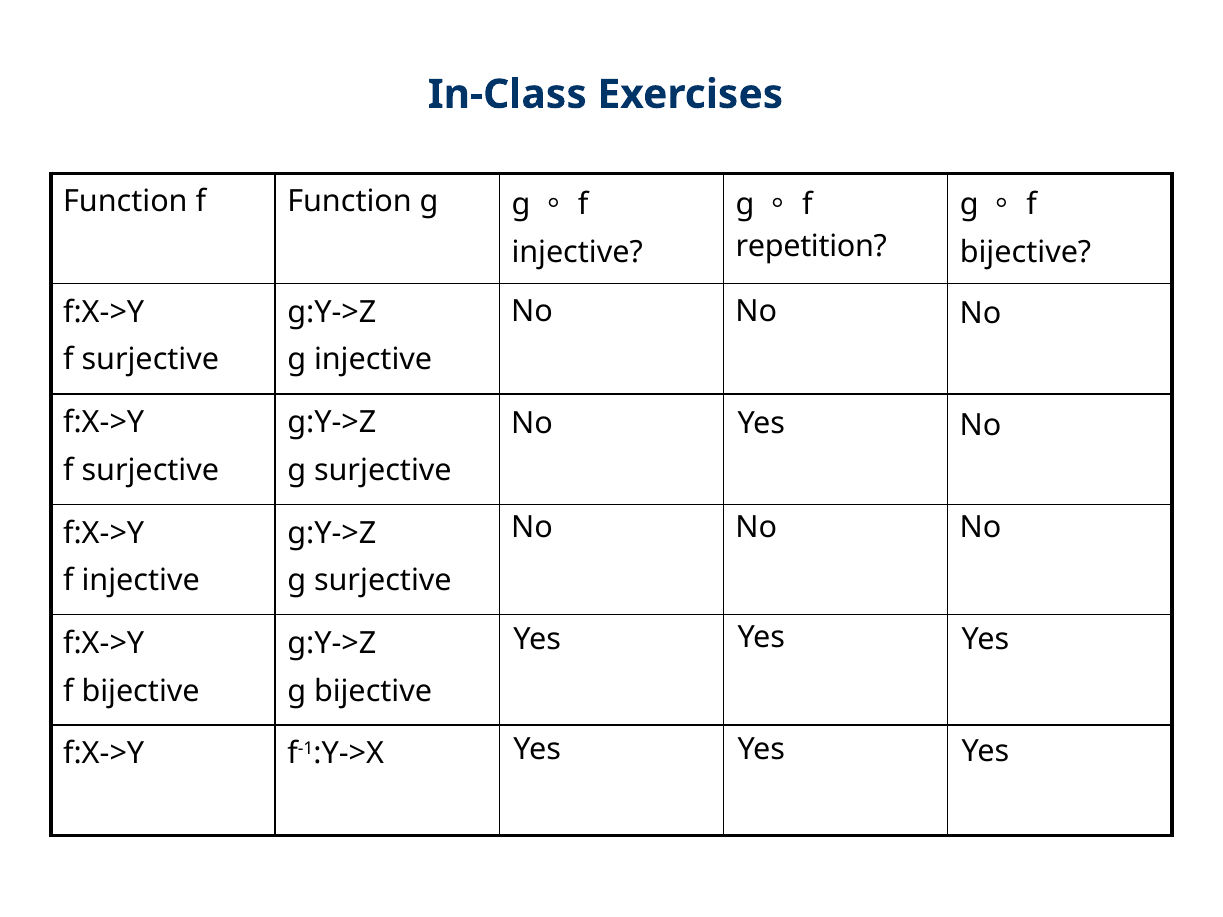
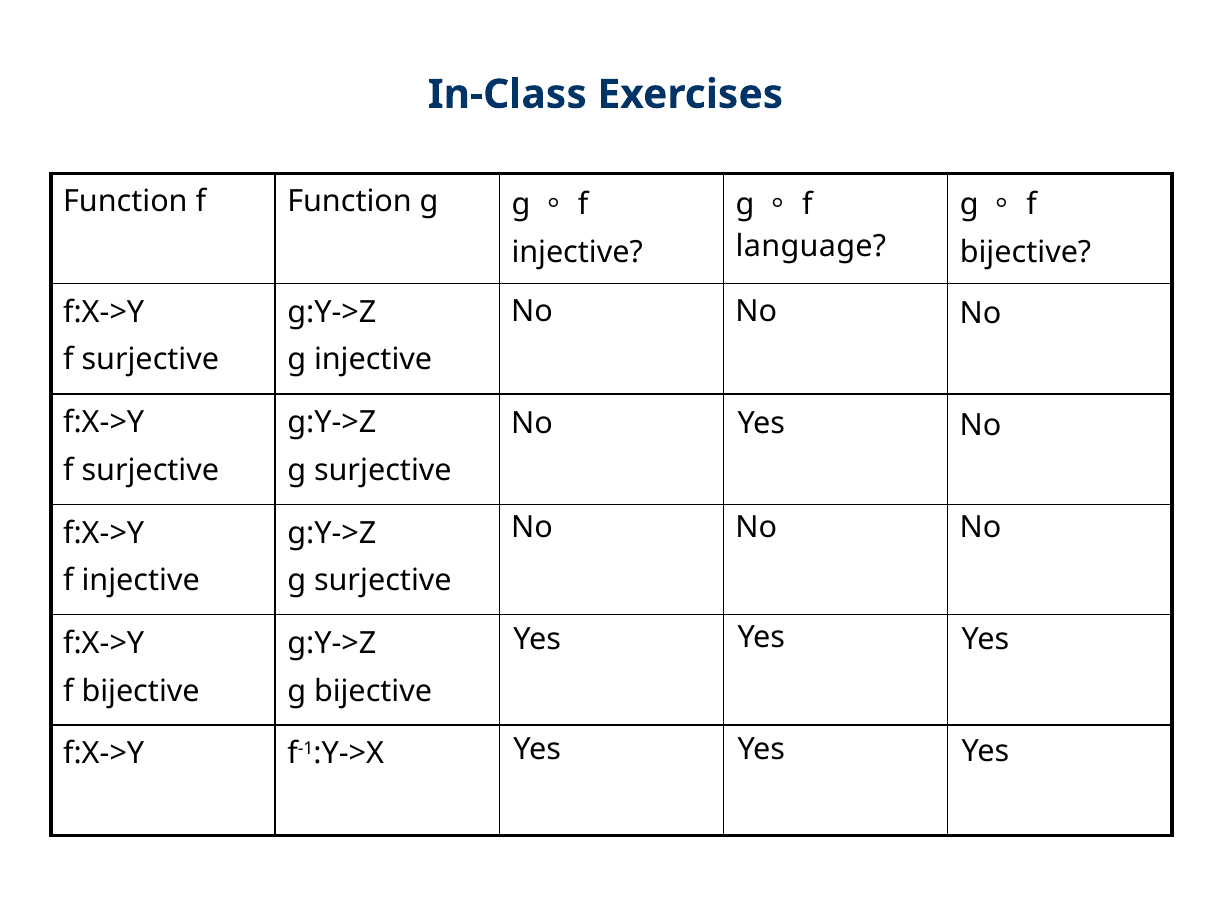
repetition: repetition -> language (811, 246)
